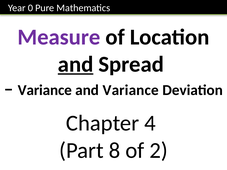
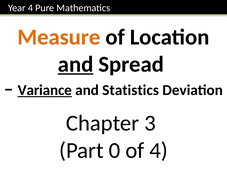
Year 0: 0 -> 4 (30, 8)
Measure colour: purple -> orange (59, 37)
Variance underline: none -> present (45, 90)
and Variance: Variance -> Statistics (131, 90)
4: 4 -> 3 (150, 123)
8: 8 -> 0 (114, 151)
of 2: 2 -> 4 (159, 151)
